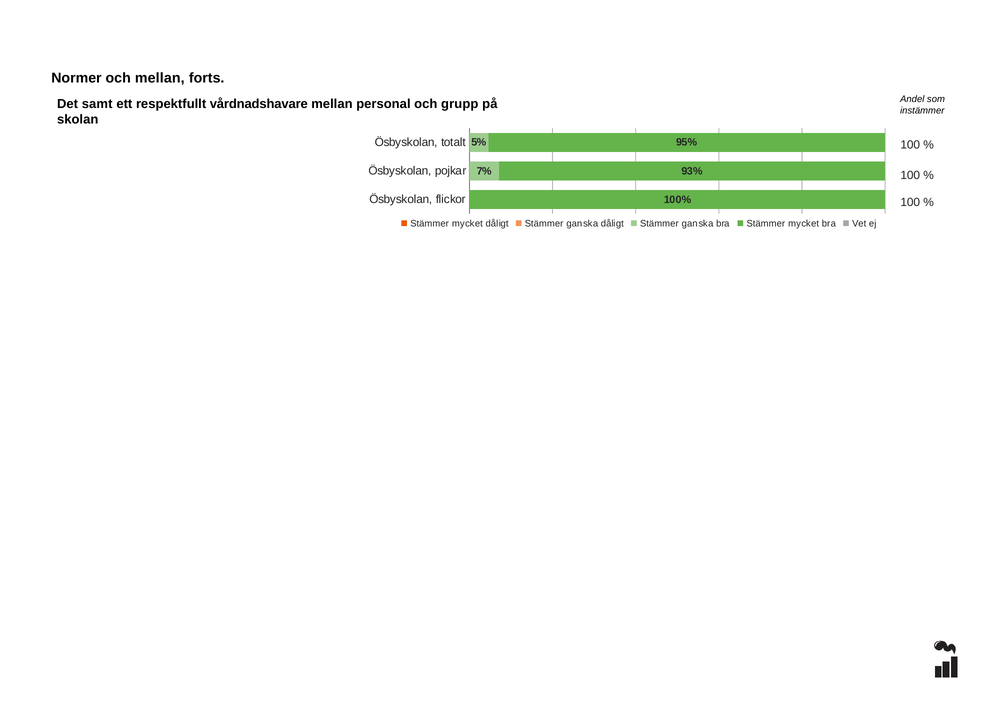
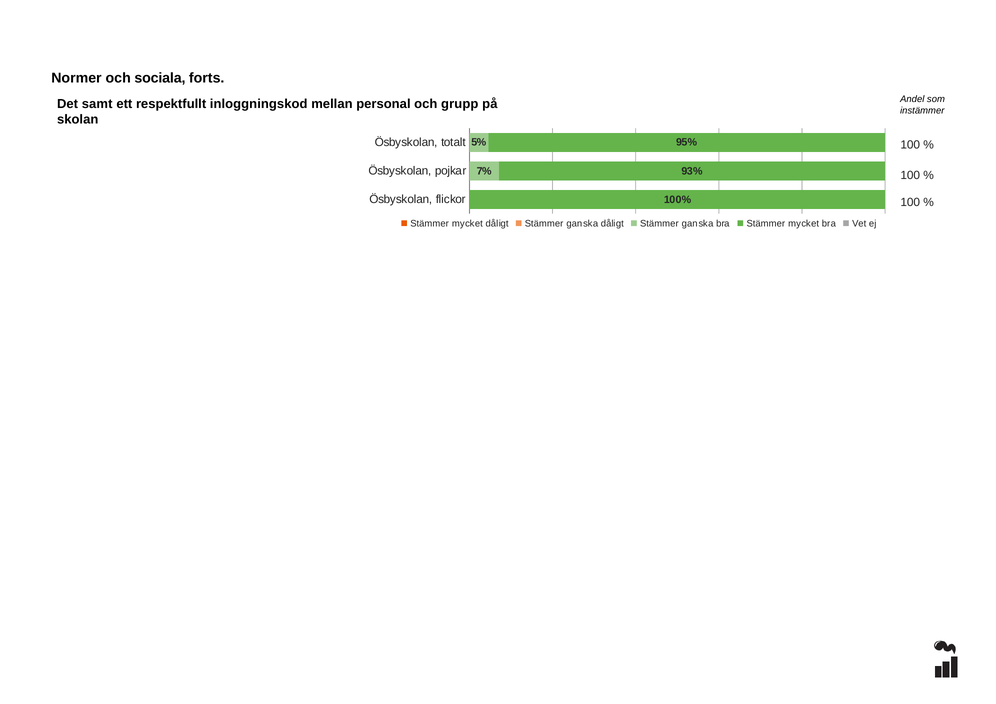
och mellan: mellan -> sociala (160, 78)
vårdnadshavare: vårdnadshavare -> inloggningskod (259, 104)
